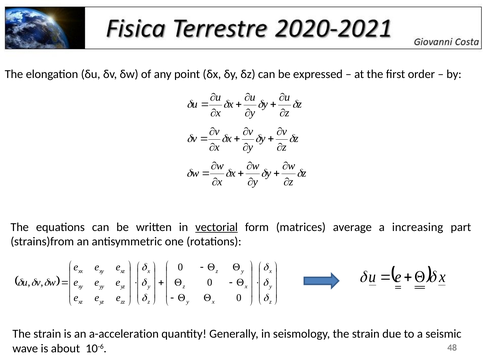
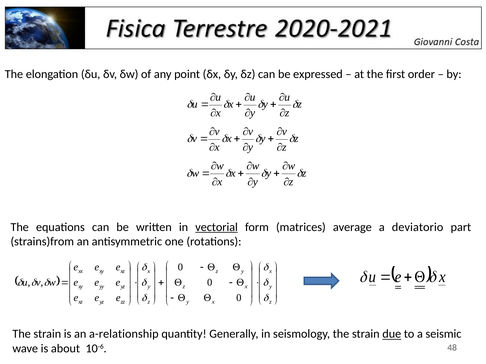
increasing: increasing -> deviatorio (418, 227)
a-acceleration: a-acceleration -> a-relationship (124, 334)
due underline: none -> present (392, 334)
